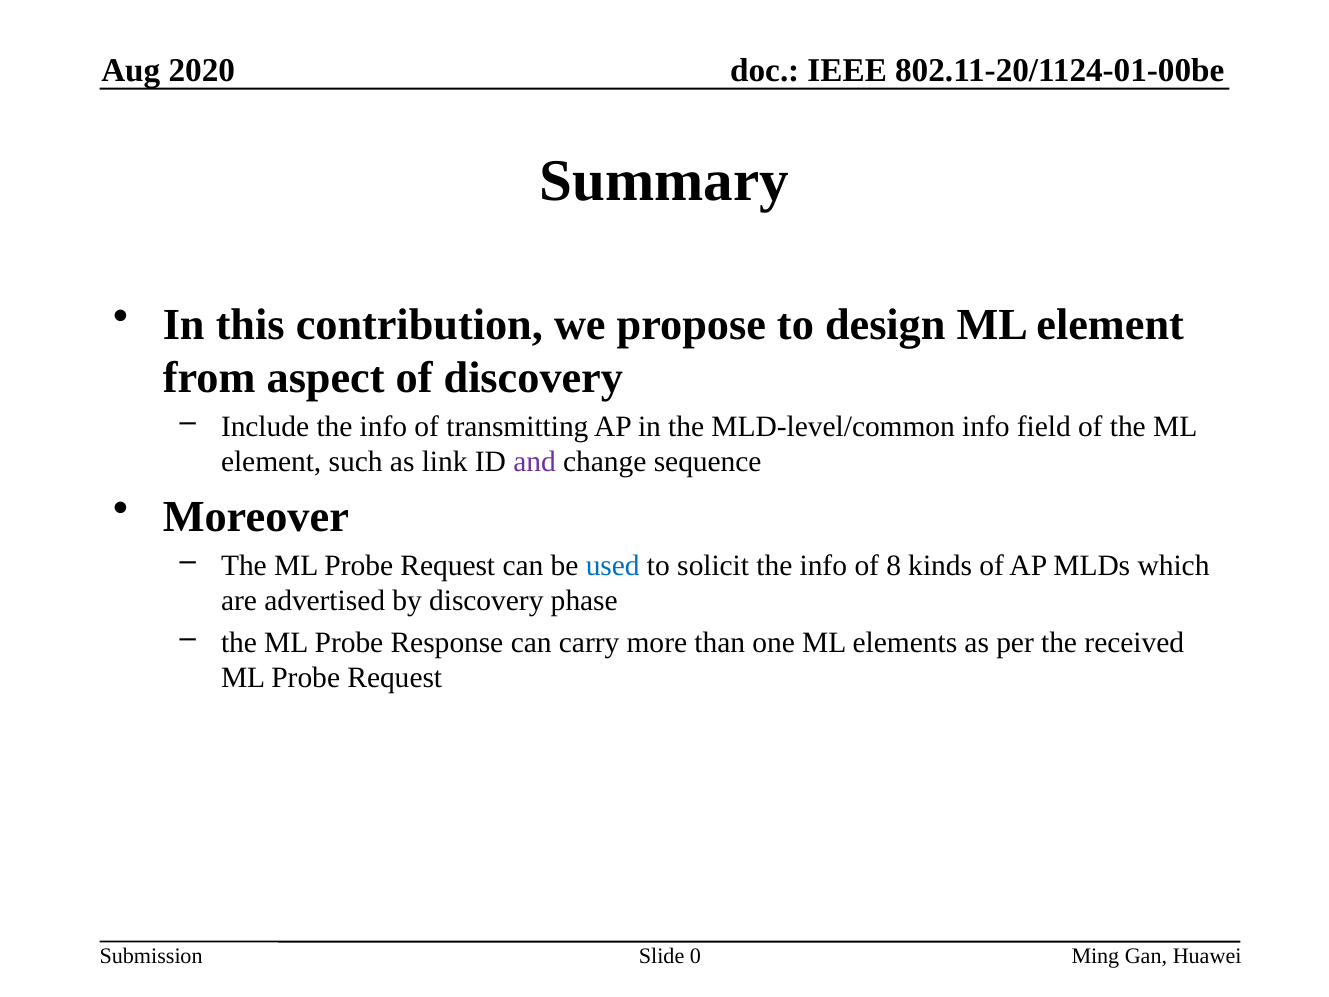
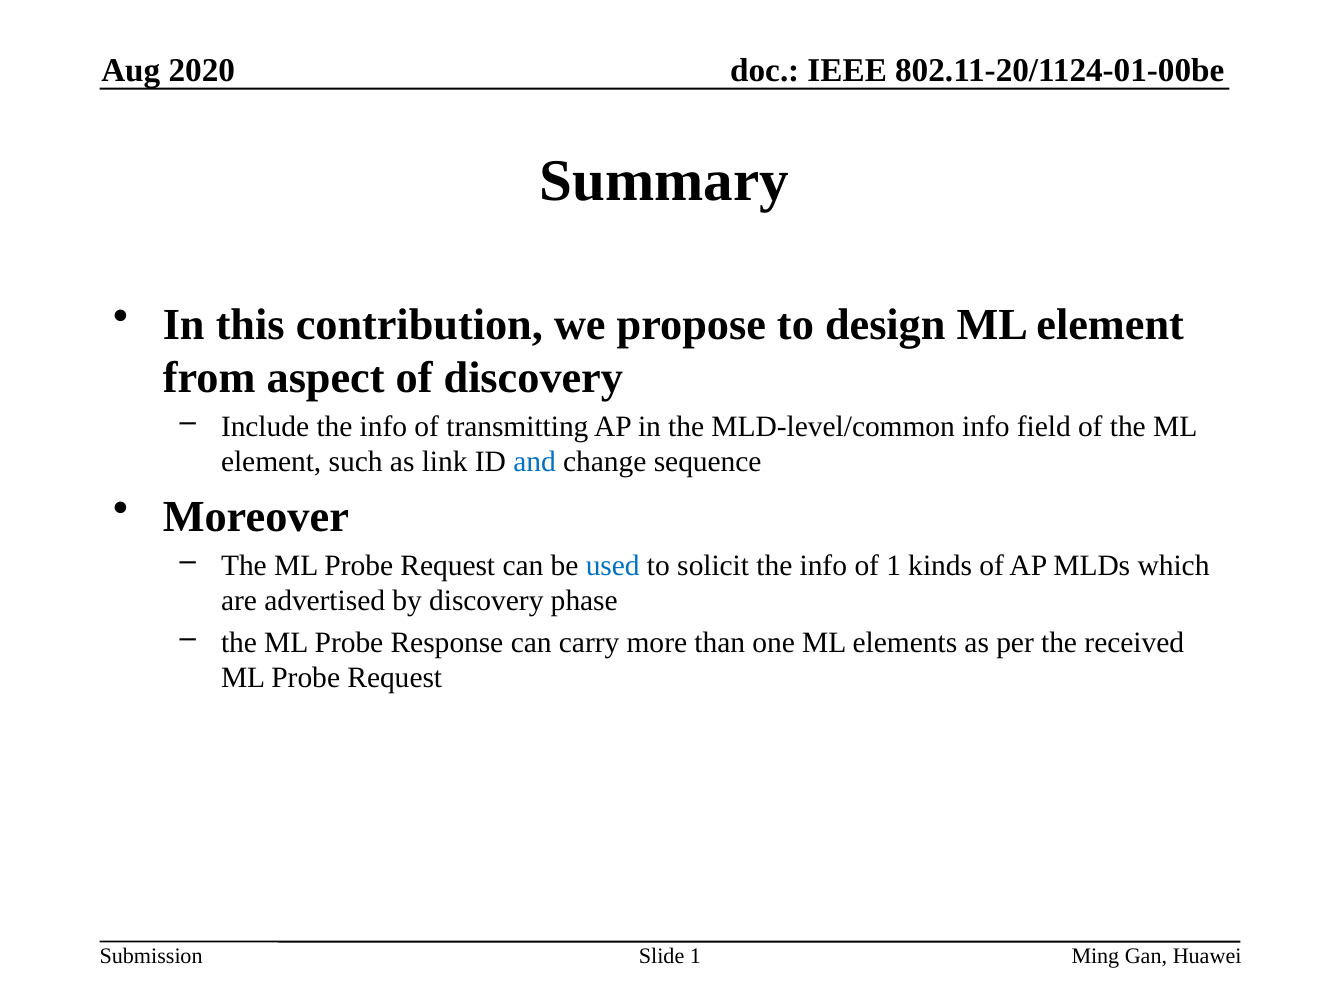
and colour: purple -> blue (535, 462)
of 8: 8 -> 1 (894, 565)
Slide 0: 0 -> 1 (695, 956)
